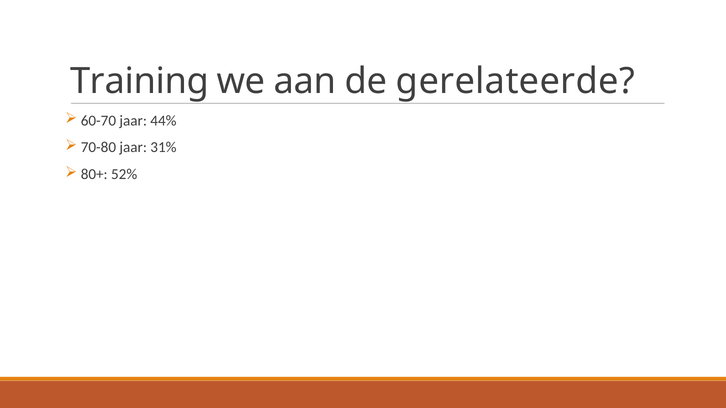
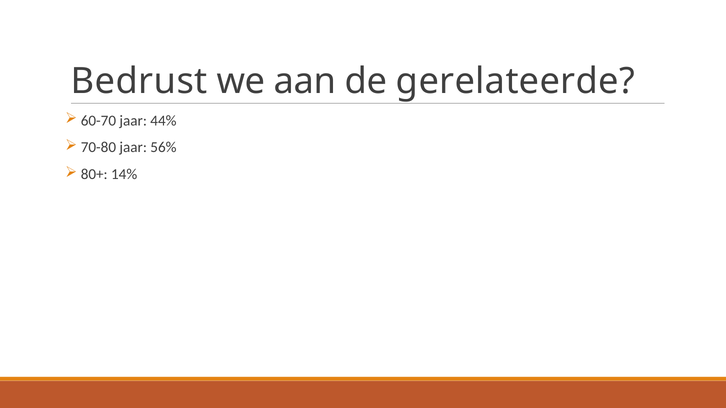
Training: Training -> Bedrust (139, 81)
31%: 31% -> 56% (163, 148)
52%: 52% -> 14% (124, 175)
